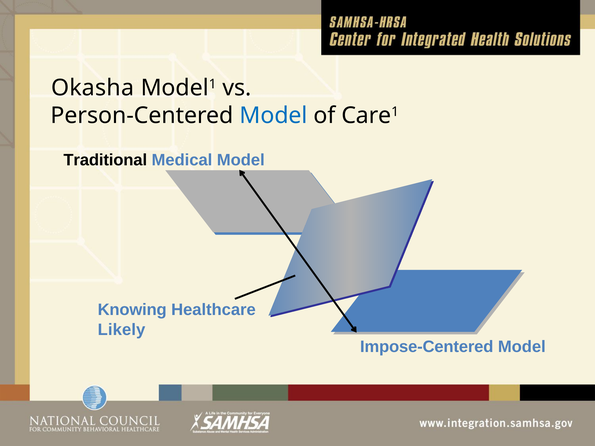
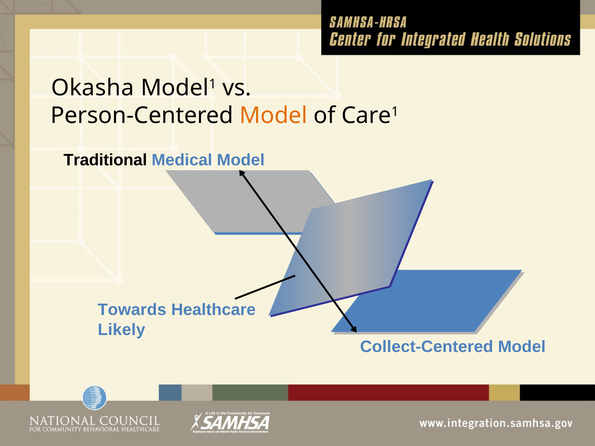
Model colour: blue -> orange (273, 116)
Knowing: Knowing -> Towards (132, 310)
Impose-Centered: Impose-Centered -> Collect-Centered (427, 347)
